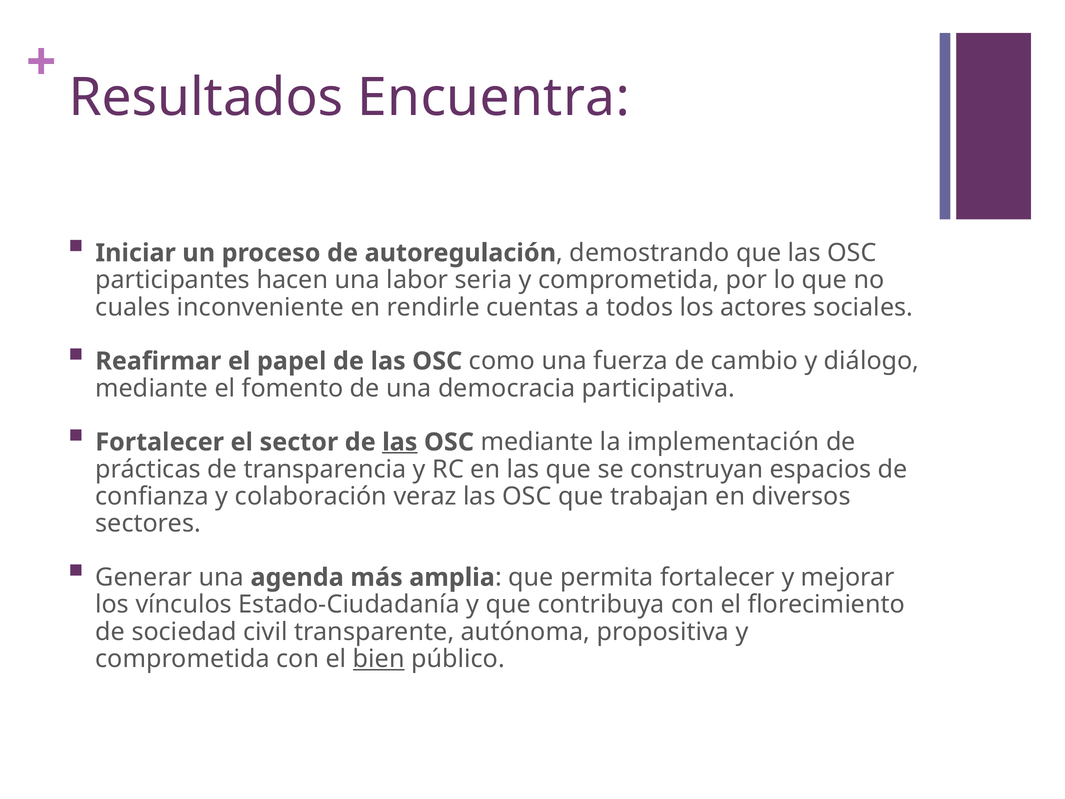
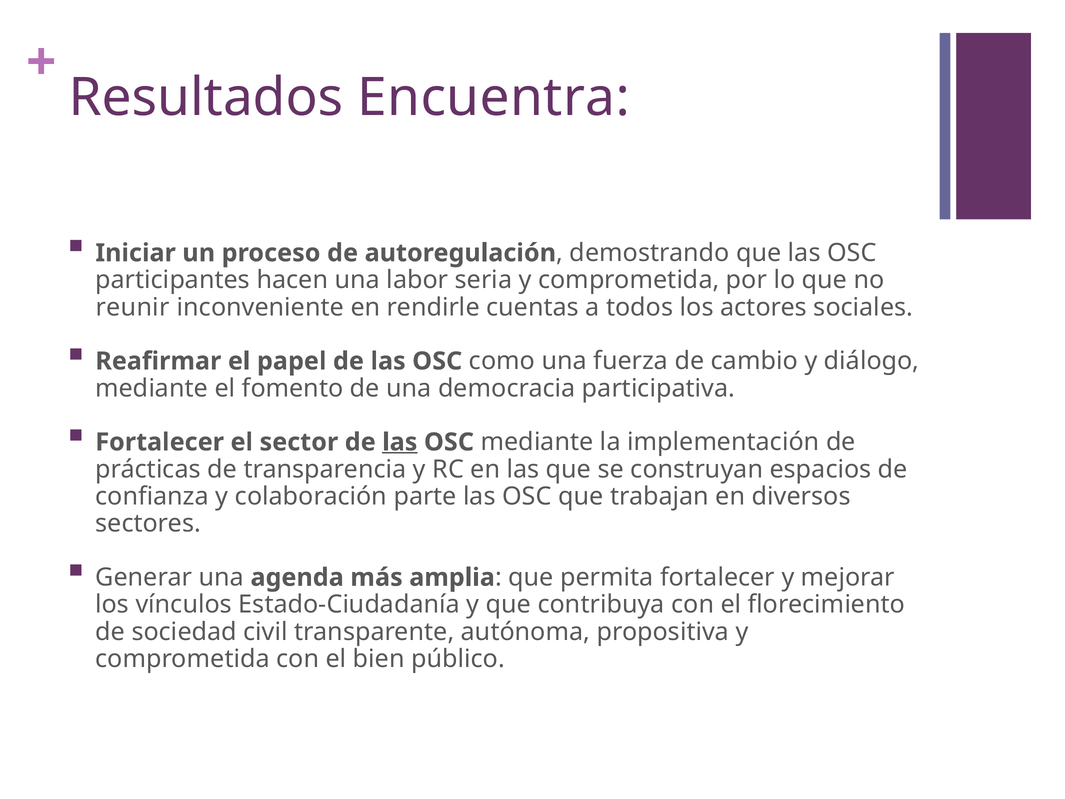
cuales: cuales -> reunir (133, 307)
veraz: veraz -> parte (425, 496)
bien underline: present -> none (379, 659)
